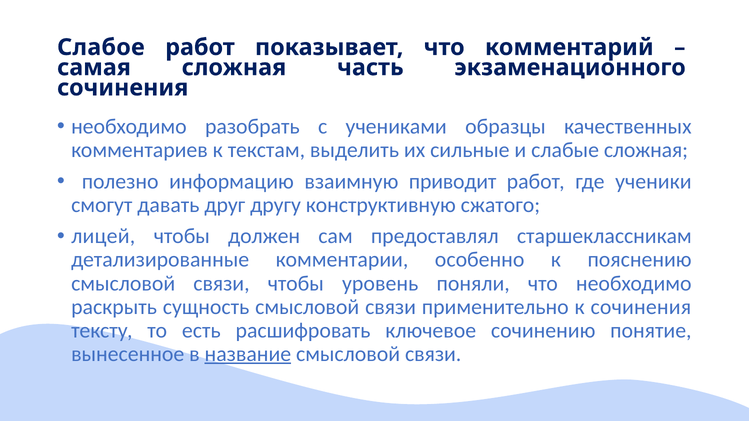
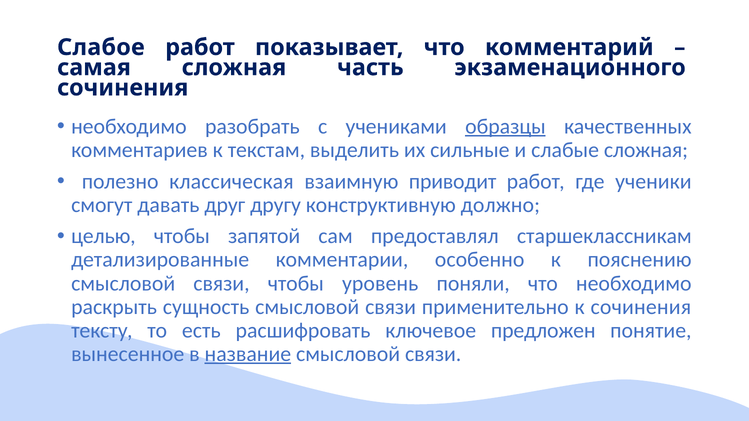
образцы underline: none -> present (505, 127)
информацию: информацию -> классическая (231, 182)
сжатого: сжатого -> должно (500, 205)
лицей: лицей -> целью (103, 236)
должен: должен -> запятой (264, 236)
сочинению: сочинению -> предложен (543, 331)
